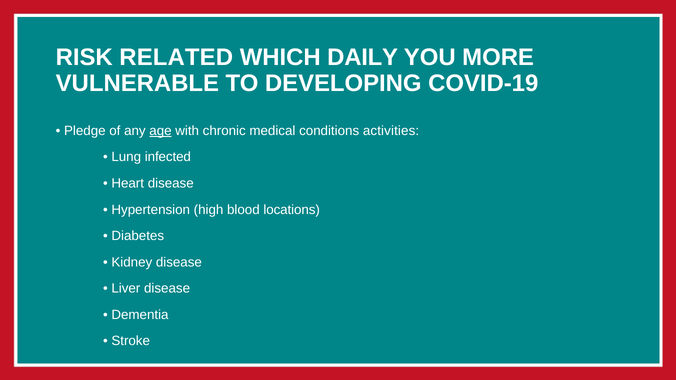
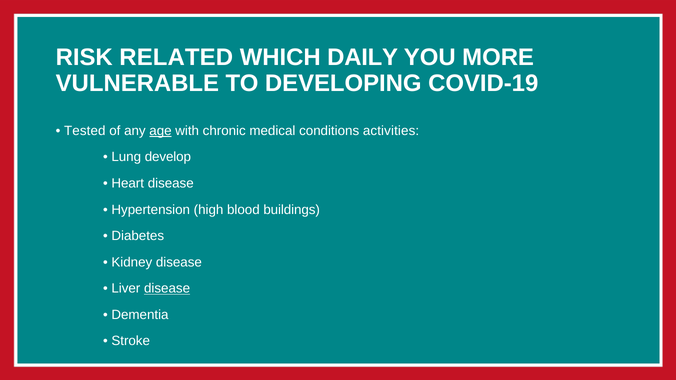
Pledge: Pledge -> Tested (85, 131)
infected: infected -> develop (168, 157)
locations: locations -> buildings (292, 210)
disease underline: none -> present (167, 289)
